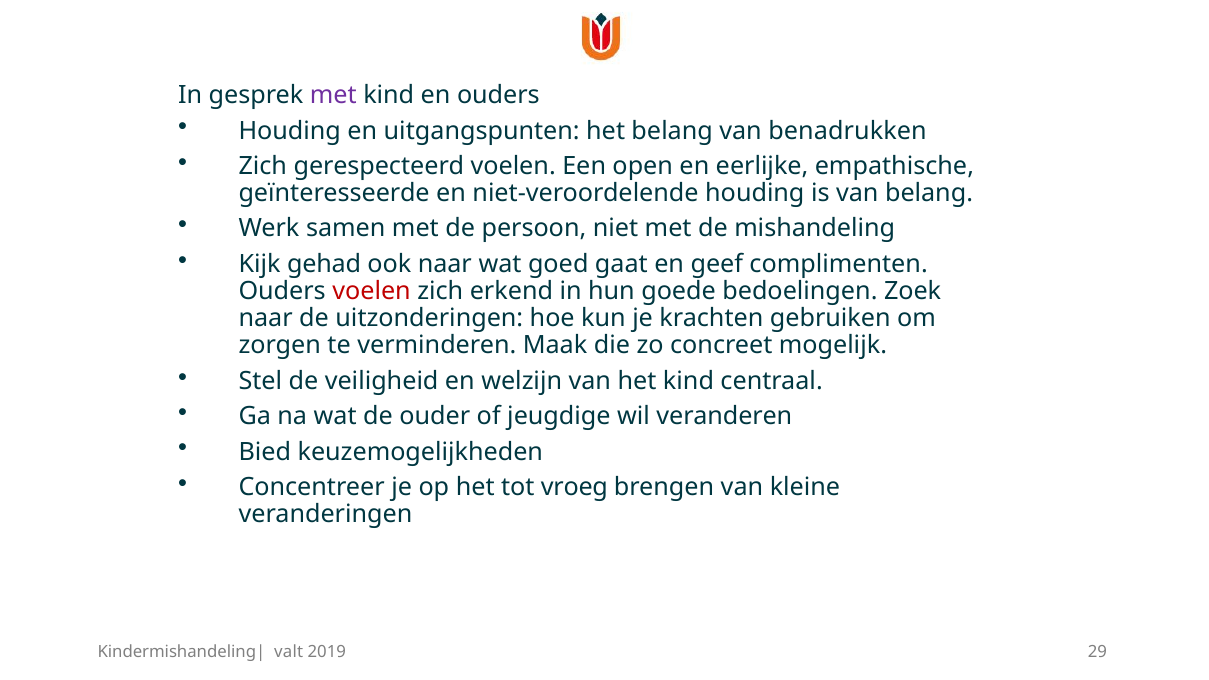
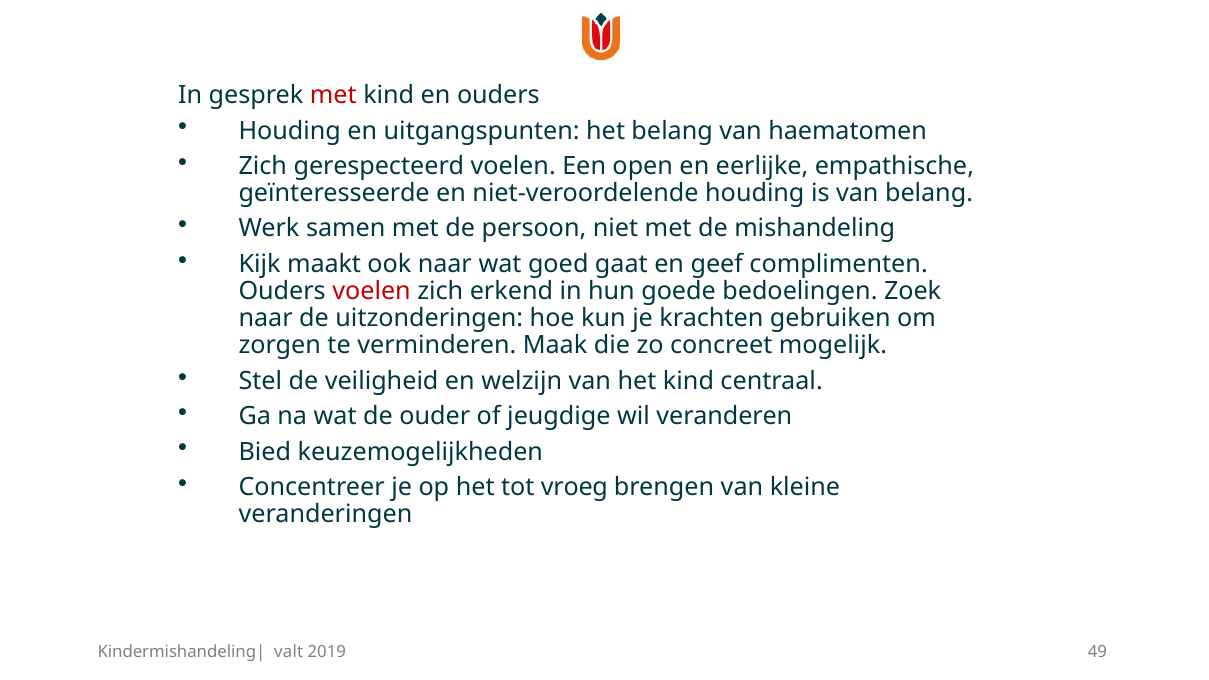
met colour: purple -> red (333, 95)
benadrukken: benadrukken -> haematomen (848, 131)
gehad: gehad -> maakt (324, 264)
29: 29 -> 49 (1097, 652)
